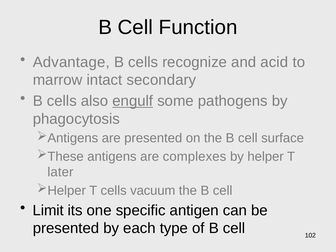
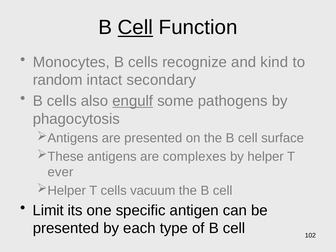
Cell underline: none -> present (135, 27)
Advantage: Advantage -> Monocytes (71, 62)
acid: acid -> kind (274, 62)
marrow: marrow -> random (58, 80)
later: later -> ever (60, 172)
